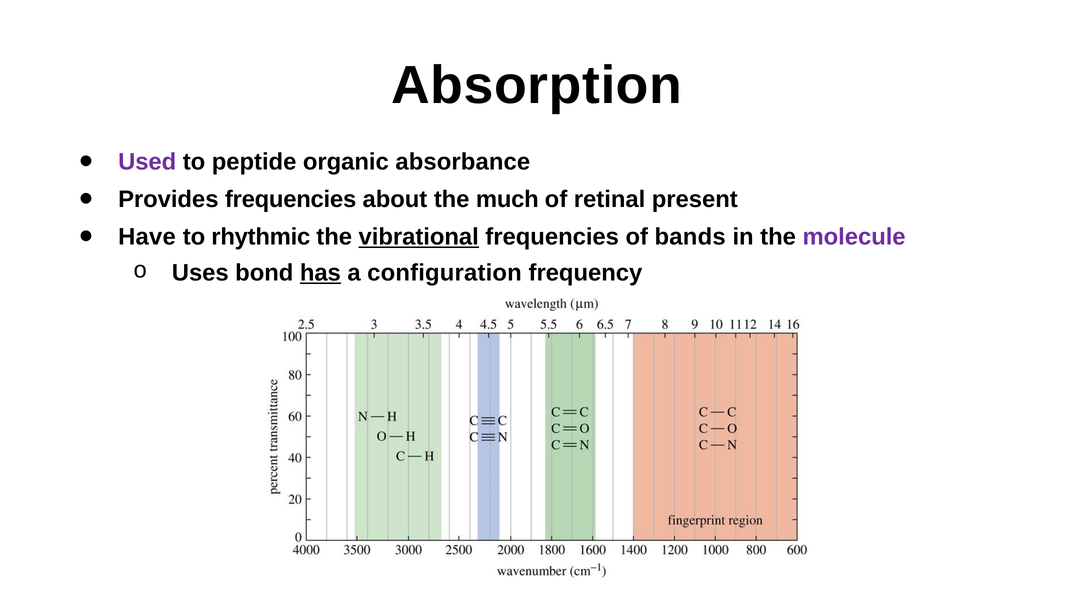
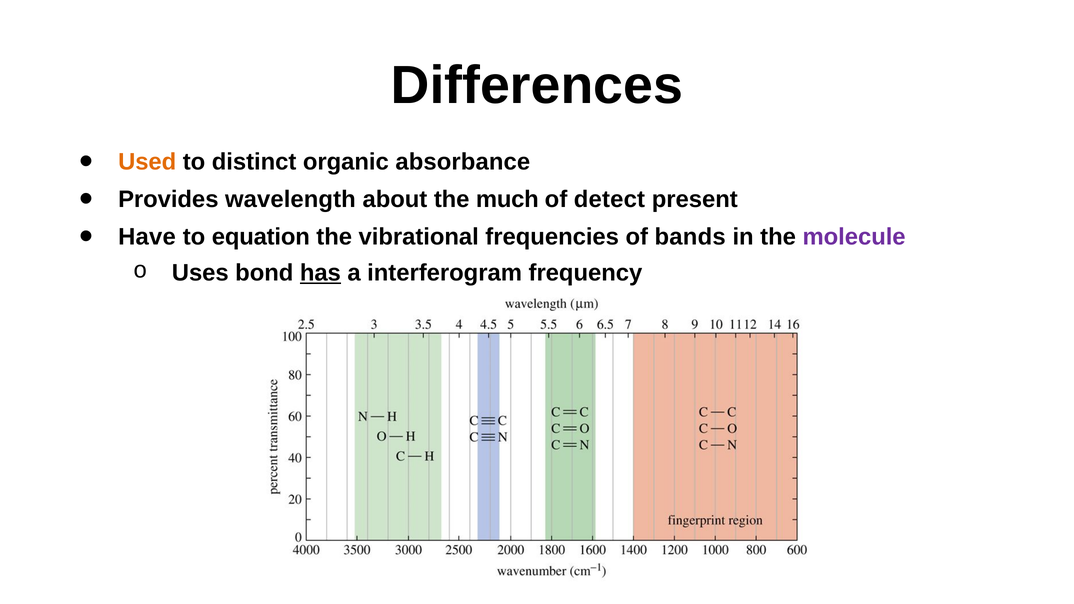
Absorption: Absorption -> Differences (537, 86)
Used colour: purple -> orange (147, 162)
peptide: peptide -> distinct (254, 162)
Provides frequencies: frequencies -> wavelength (290, 200)
retinal: retinal -> detect (609, 200)
rhythmic: rhythmic -> equation (261, 237)
vibrational underline: present -> none (419, 237)
configuration: configuration -> interferogram (445, 273)
